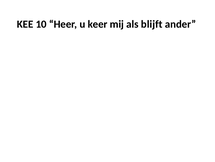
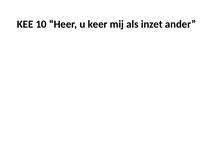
blijft: blijft -> inzet (152, 24)
